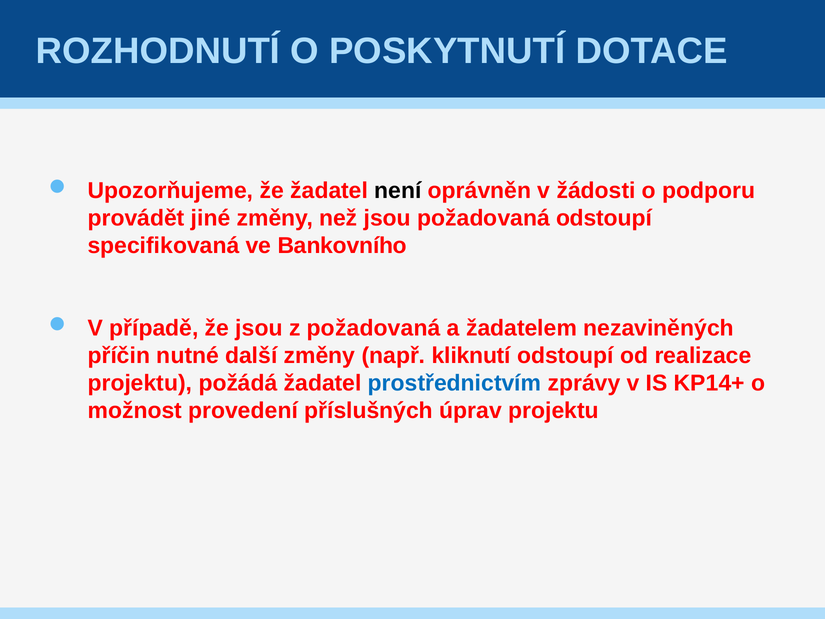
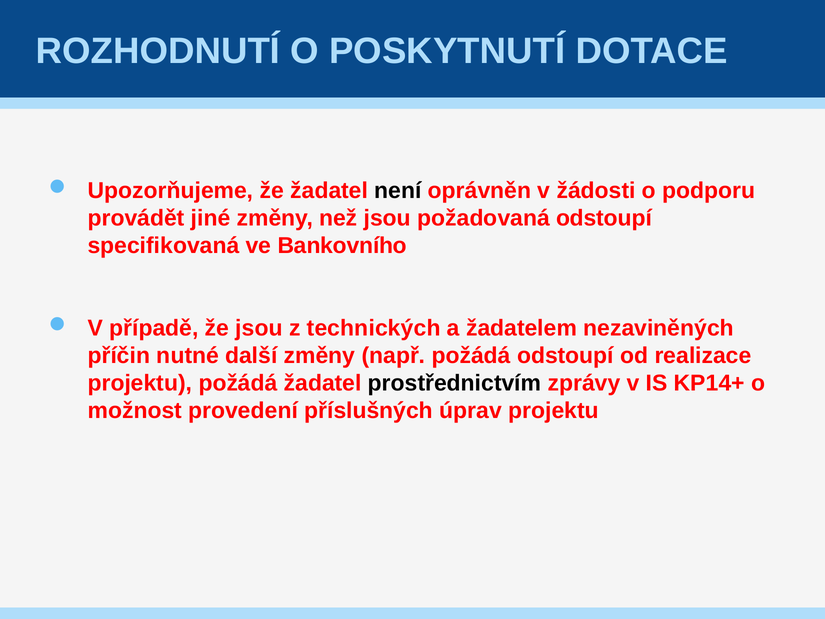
z požadovaná: požadovaná -> technických (374, 328)
např kliknutí: kliknutí -> požádá (471, 356)
prostřednictvím colour: blue -> black (455, 383)
